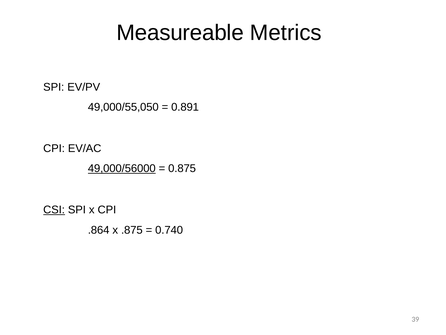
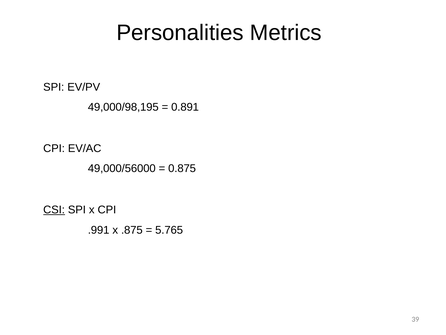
Measureable: Measureable -> Personalities (180, 33)
49,000/55,050: 49,000/55,050 -> 49,000/98,195 (123, 107)
49,000/56000 underline: present -> none (122, 168)
.864: .864 -> .991 (99, 230)
0.740: 0.740 -> 5.765 (169, 230)
